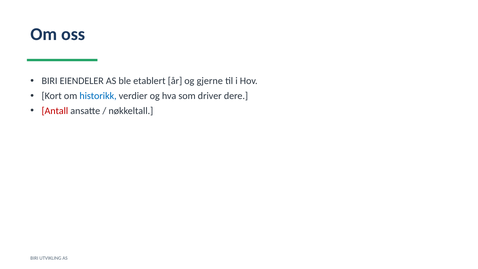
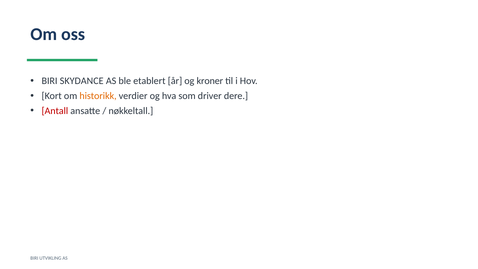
EIENDELER: EIENDELER -> SKYDANCE (82, 81)
gjerne: gjerne -> kroner (210, 81)
historikk colour: blue -> orange (98, 96)
